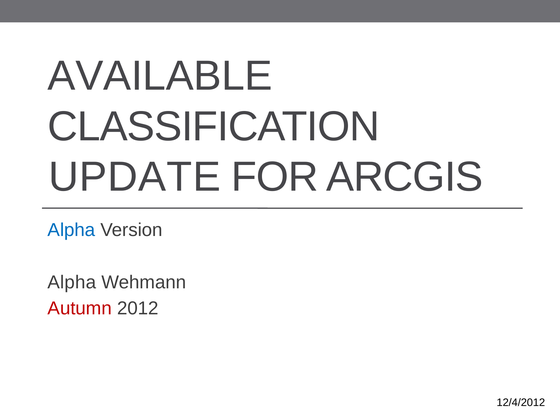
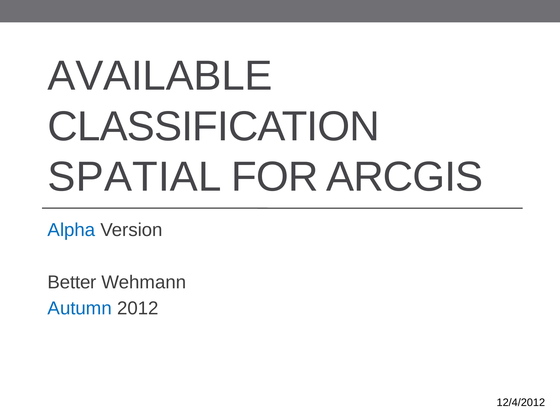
UPDATE: UPDATE -> SPATIAL (135, 177)
Alpha: Alpha -> Better (72, 282)
Autumn colour: red -> blue (80, 308)
